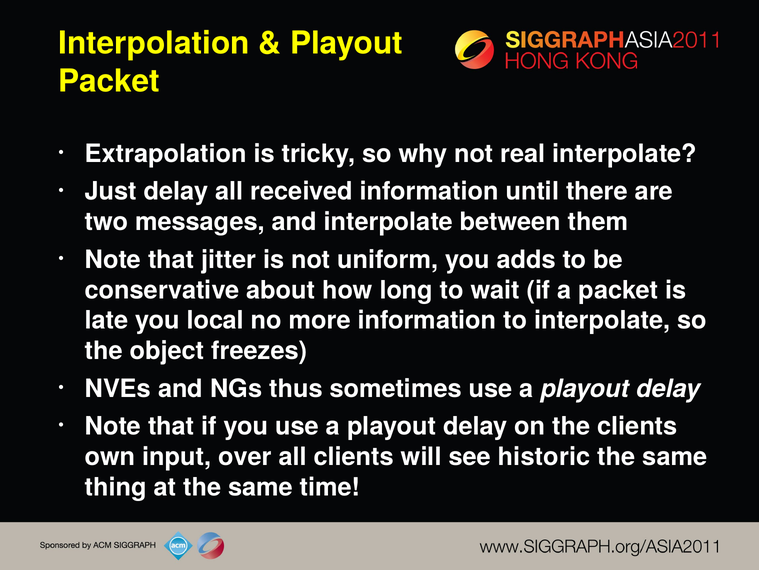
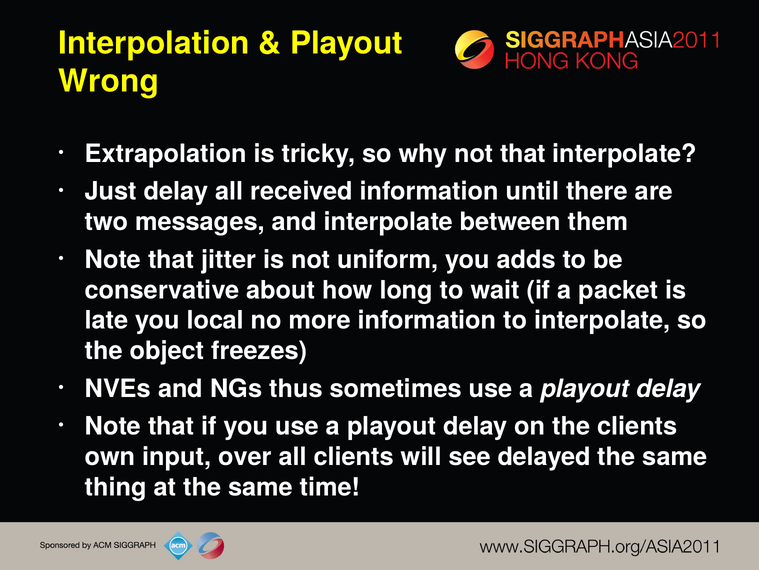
Packet: Packet -> Wrong (109, 81)
not real: real -> that (523, 154)
historic: historic -> delayed (544, 456)
